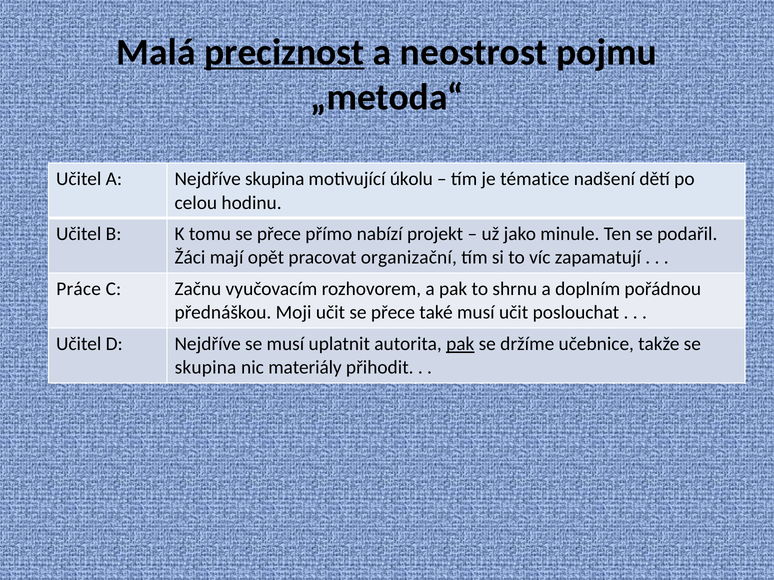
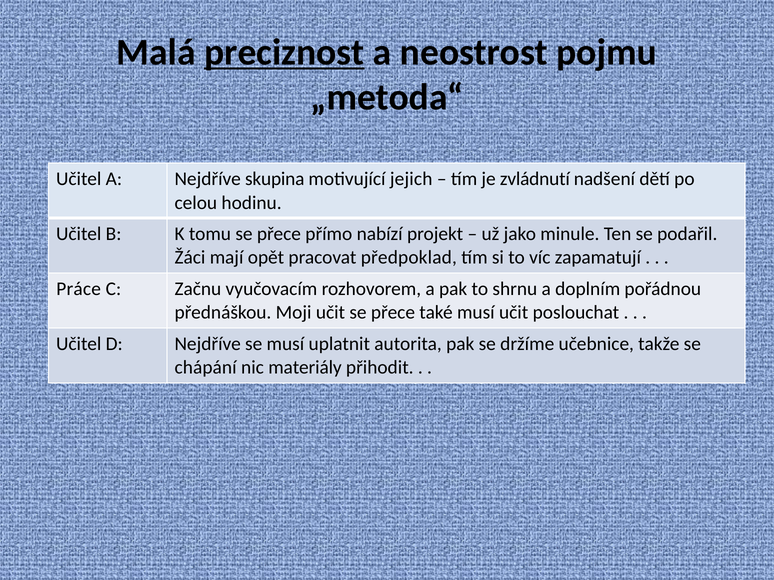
úkolu: úkolu -> jejich (411, 179)
tématice: tématice -> zvládnutí (535, 179)
organizační: organizační -> předpoklad (409, 258)
pak underline: present -> none (460, 344)
skupina: skupina -> chápání (206, 368)
